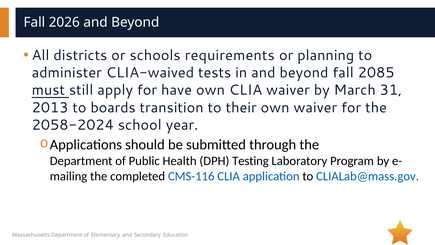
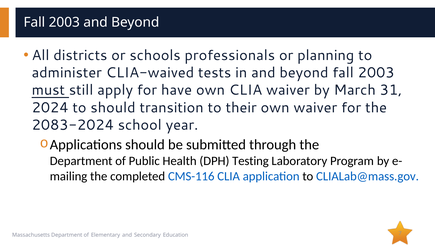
2026: 2026 -> 2003 (64, 22)
requirements: requirements -> professionals (230, 55)
beyond fall 2085: 2085 -> 2003 (376, 73)
2013: 2013 -> 2024 (50, 107)
to boards: boards -> should (113, 107)
2058-2024: 2058-2024 -> 2083-2024 (73, 125)
